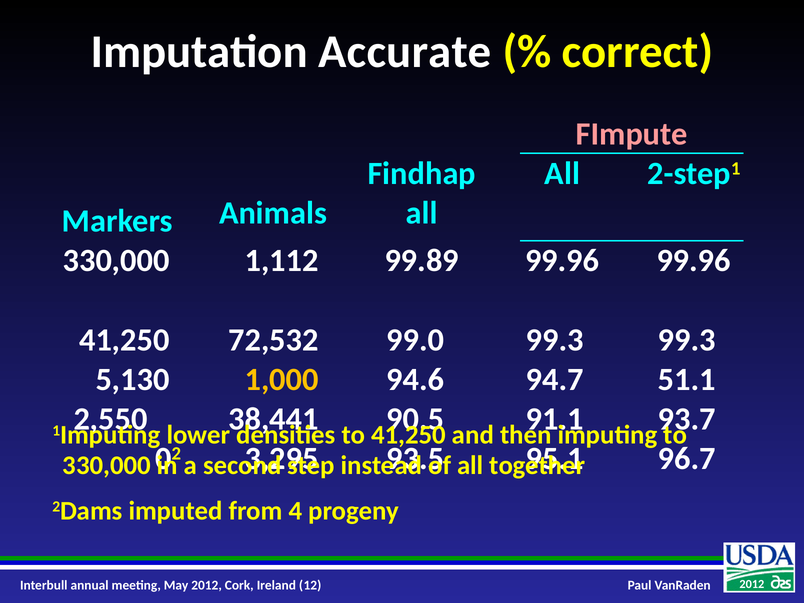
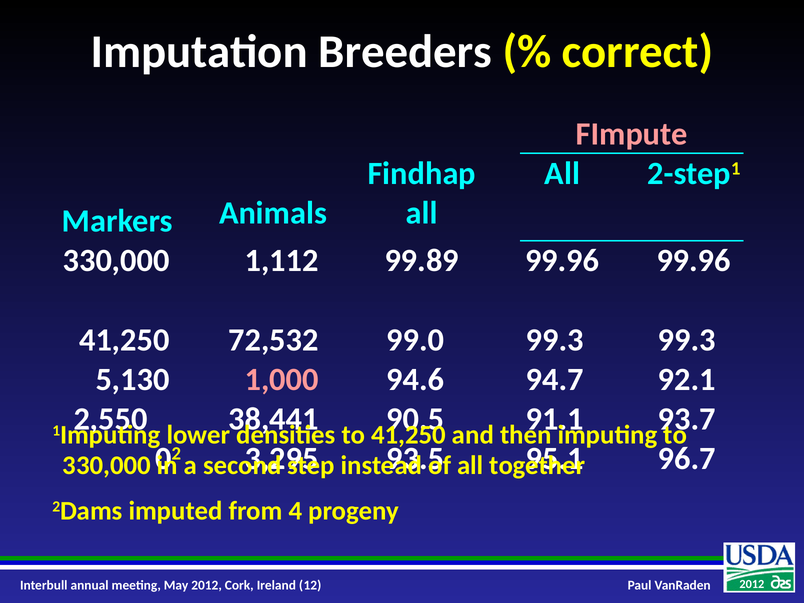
Accurate: Accurate -> Breeders (405, 52)
1,000 colour: yellow -> pink (282, 379)
51.1: 51.1 -> 92.1 (687, 379)
